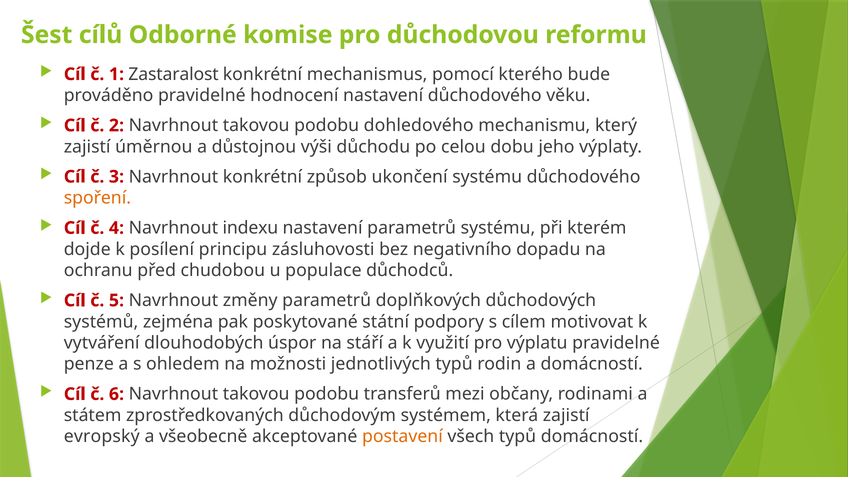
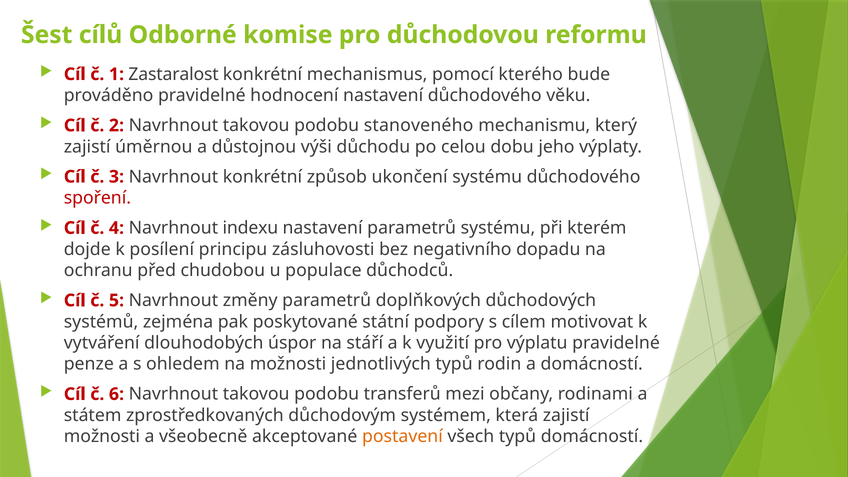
dohledového: dohledového -> stanoveného (419, 125)
spoření colour: orange -> red (97, 198)
evropský: evropský -> možnosti (102, 437)
